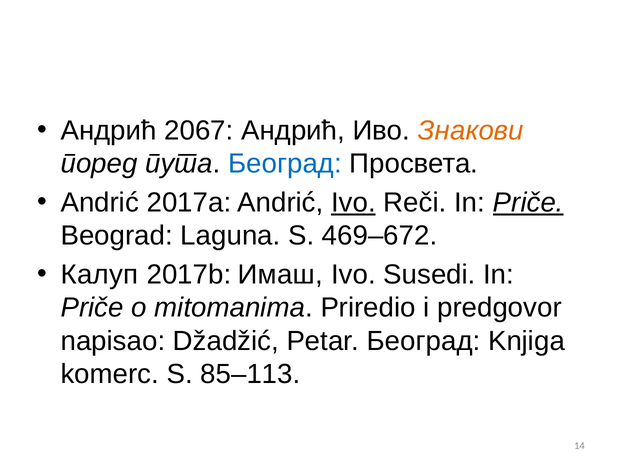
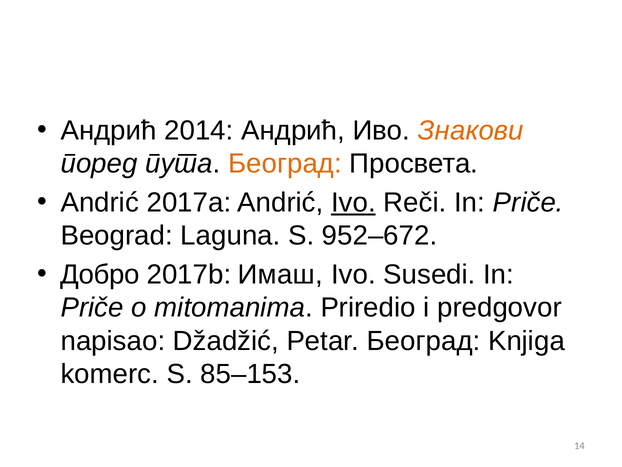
2067: 2067 -> 2014 (199, 130)
Београд colour: blue -> orange (285, 164)
Priče underline: present -> none (528, 202)
469–672: 469–672 -> 952–672 (380, 236)
Калуп: Калуп -> Добро (100, 274)
85–113: 85–113 -> 85–153 (250, 374)
